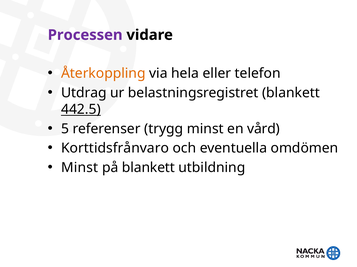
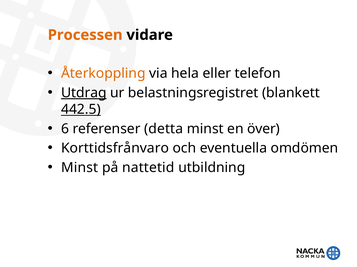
Processen colour: purple -> orange (85, 35)
Utdrag underline: none -> present (84, 93)
5: 5 -> 6 (65, 129)
trygg: trygg -> detta (164, 129)
vård: vård -> över (264, 129)
på blankett: blankett -> nattetid (148, 168)
